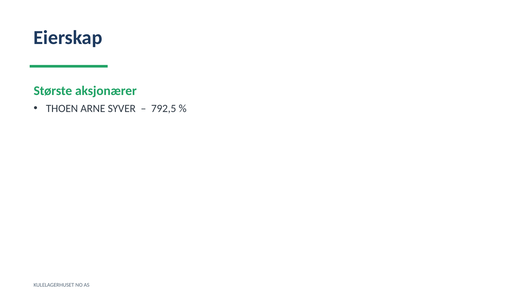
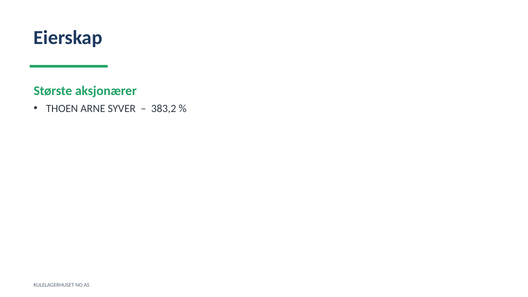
792,5: 792,5 -> 383,2 (164, 109)
